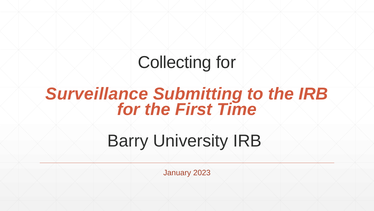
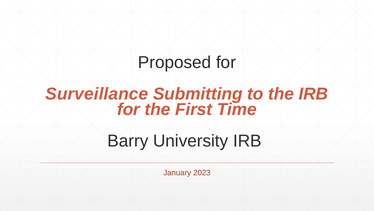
Collecting: Collecting -> Proposed (175, 62)
